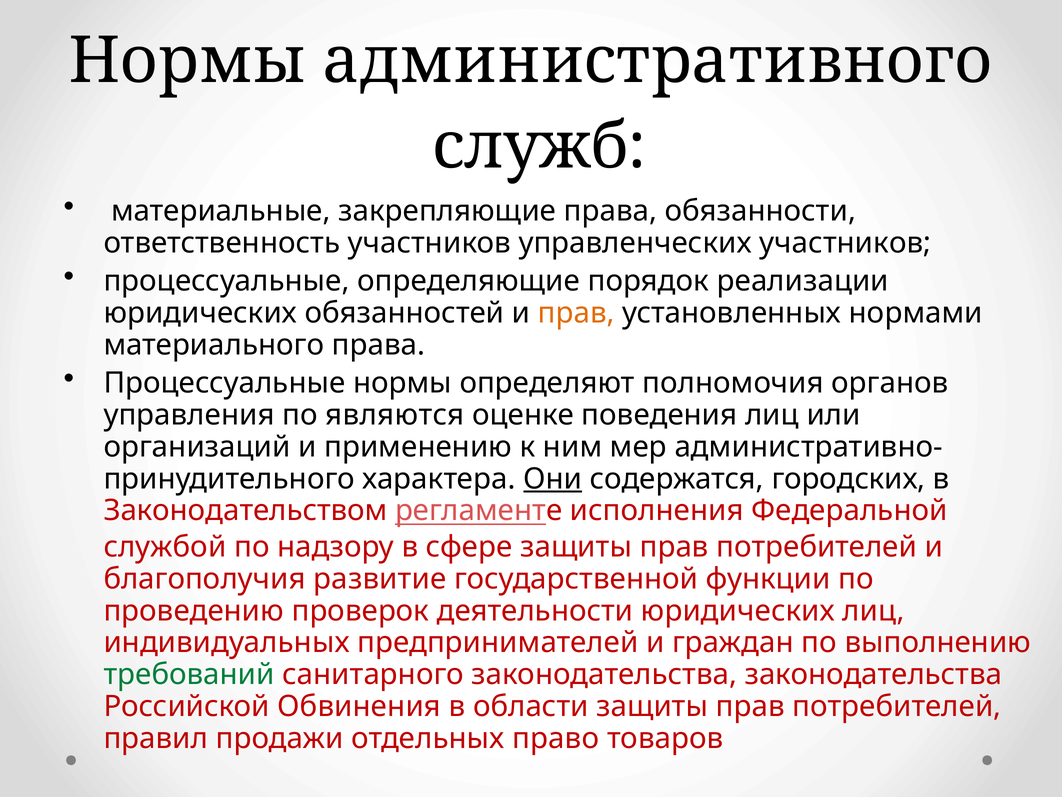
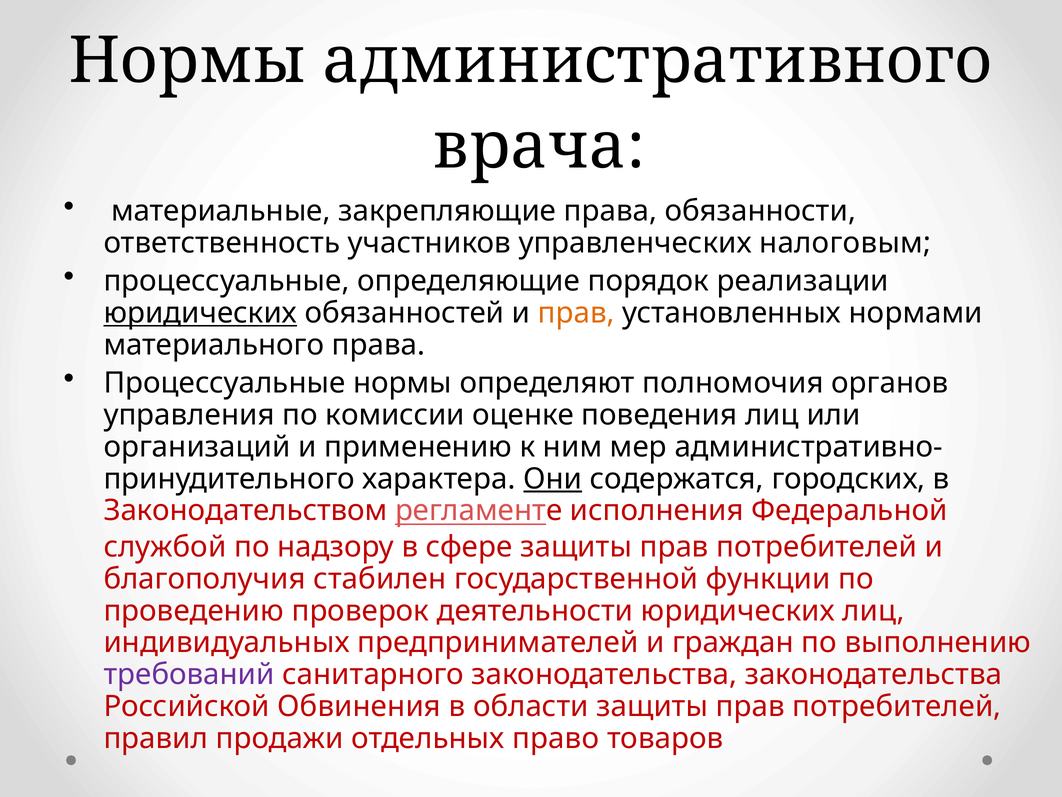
служб: служб -> врача (539, 146)
управленческих участников: участников -> налоговым (845, 243)
юридических underline: none -> present (200, 313)
являются: являются -> комиссии (395, 415)
развитие: развитие -> стабилен (380, 579)
требований colour: green -> purple (189, 674)
